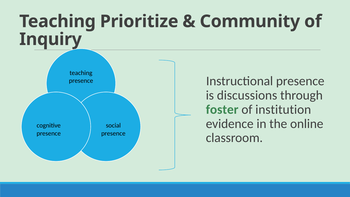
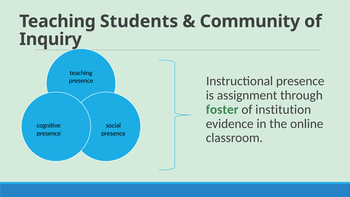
Prioritize: Prioritize -> Students (139, 21)
discussions: discussions -> assignment (247, 95)
